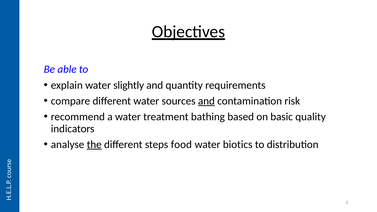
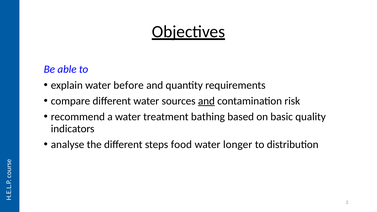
slightly: slightly -> before (129, 85)
the underline: present -> none (94, 144)
biotics: biotics -> longer (238, 144)
